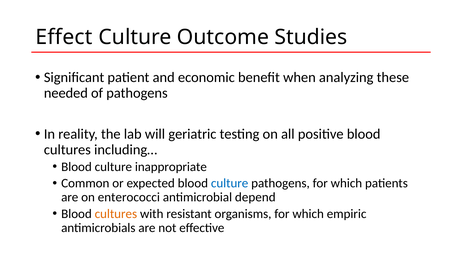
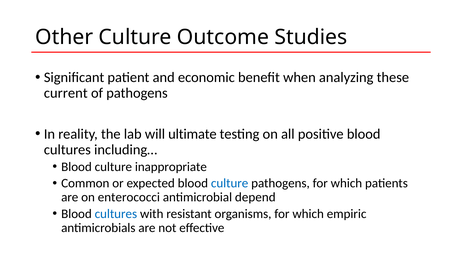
Effect: Effect -> Other (64, 37)
needed: needed -> current (66, 93)
geriatric: geriatric -> ultimate (192, 134)
cultures colour: orange -> blue (116, 214)
